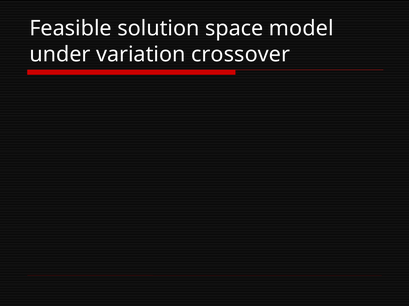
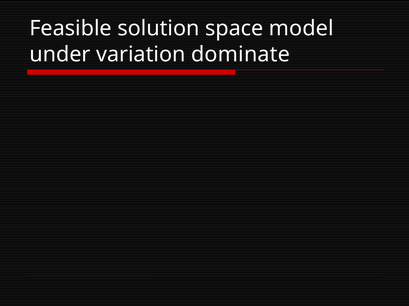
crossover: crossover -> dominate (241, 55)
